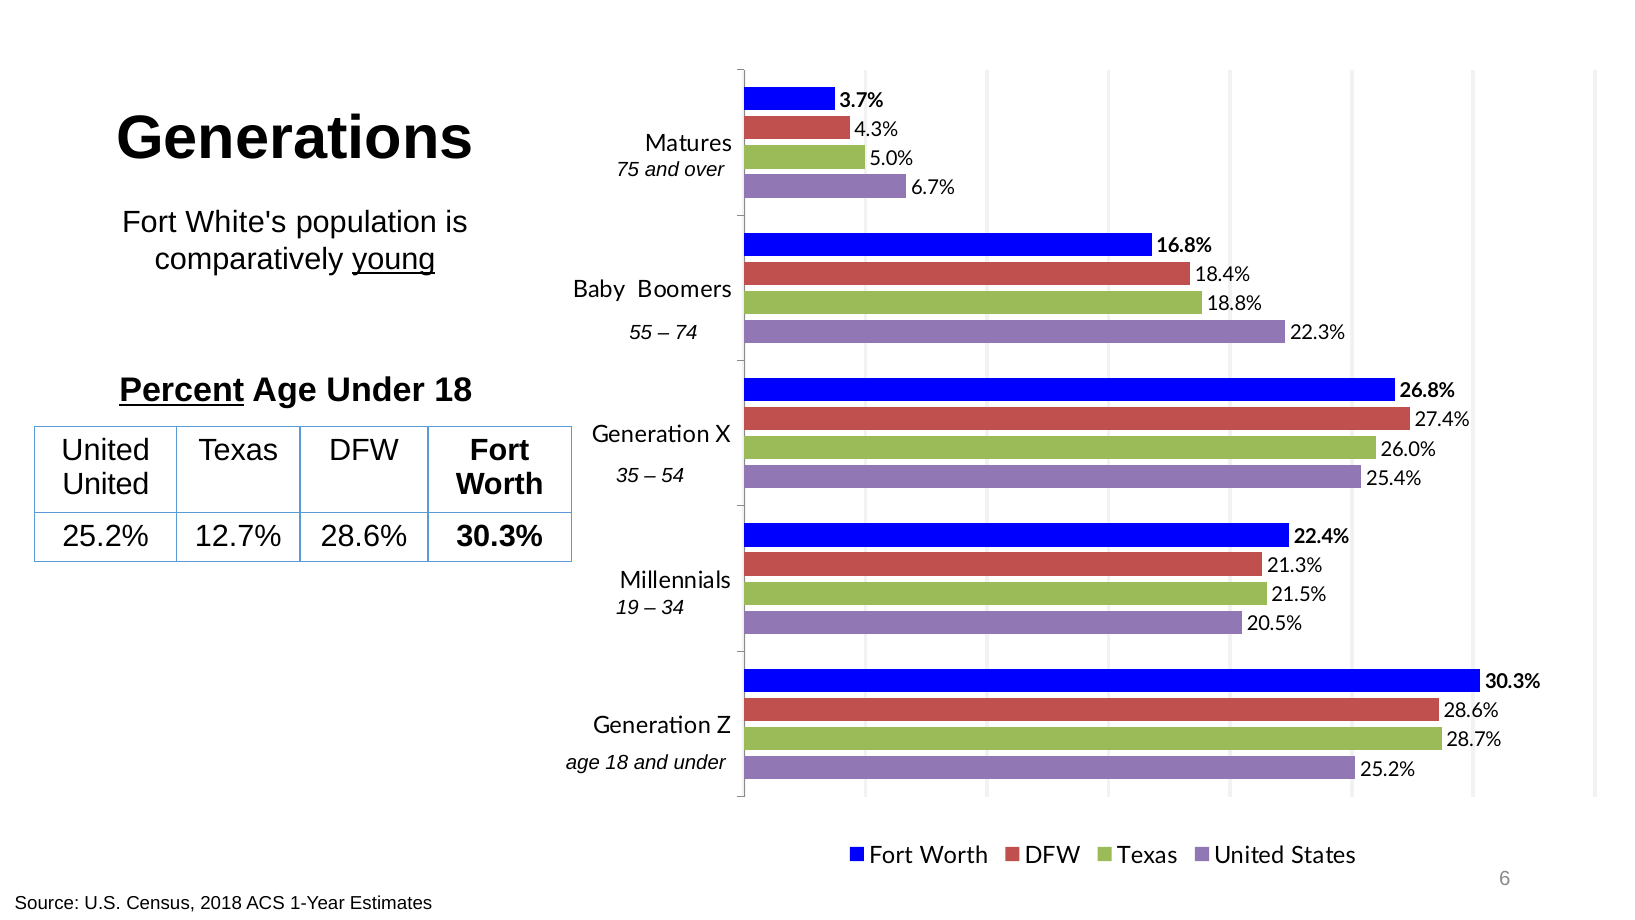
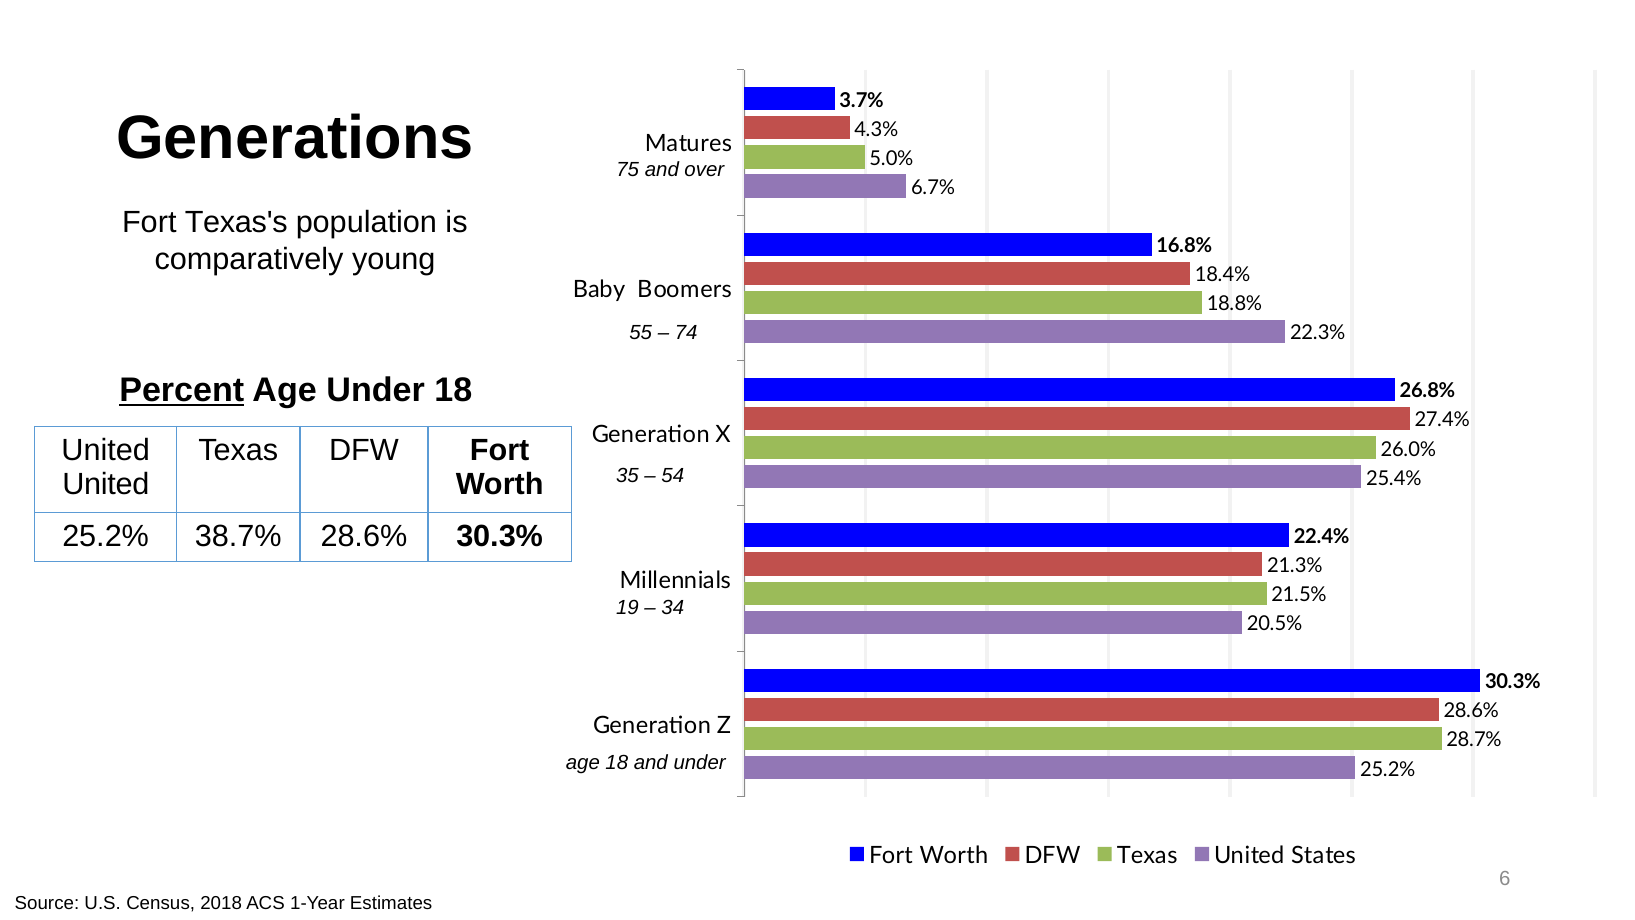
White's: White's -> Texas's (236, 223)
young underline: present -> none (394, 260)
12.7%: 12.7% -> 38.7% (238, 536)
